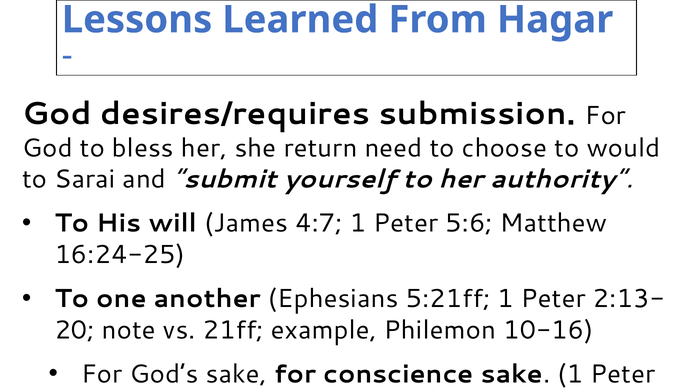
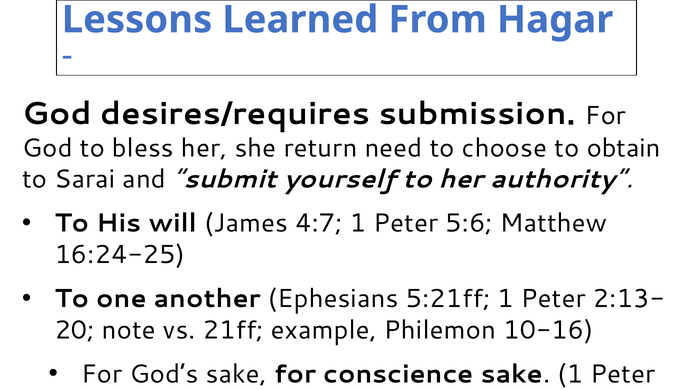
would: would -> obtain (624, 148)
